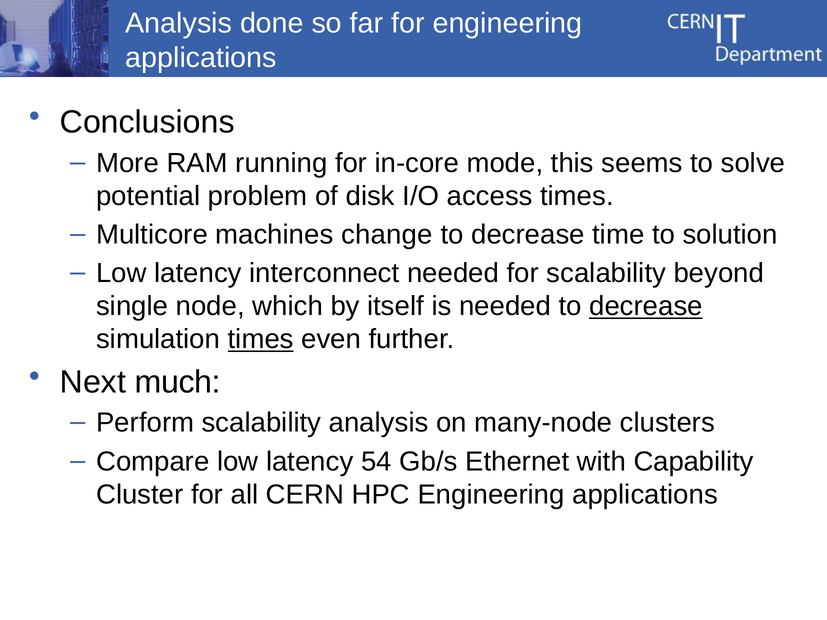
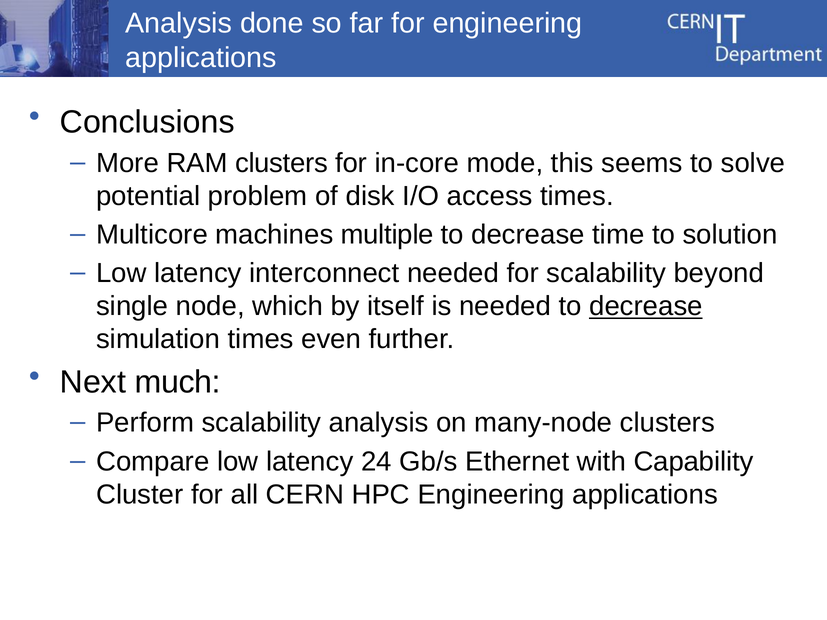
RAM running: running -> clusters (282, 163)
change: change -> multiple (387, 235)
times underline: present -> none (261, 340)
54: 54 -> 24 (376, 462)
